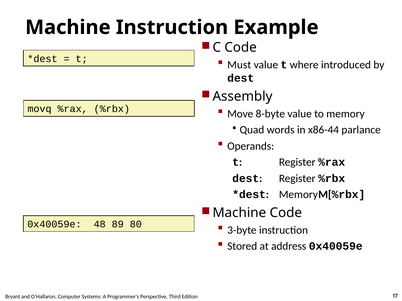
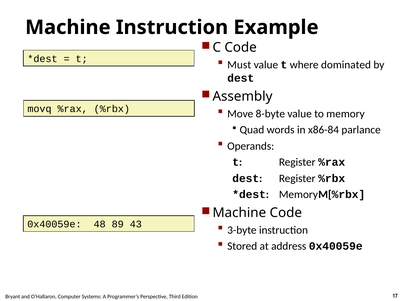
introduced: introduced -> dominated (346, 65)
x86-44: x86-44 -> x86-84 (323, 130)
80: 80 -> 43 (136, 225)
